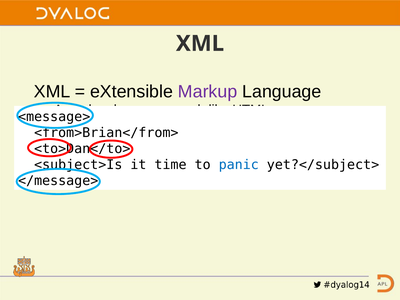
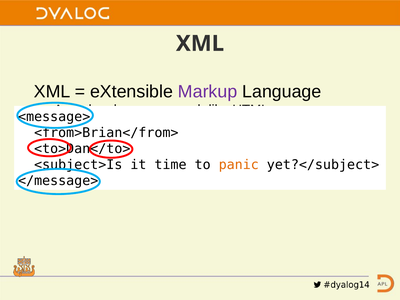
panic colour: blue -> orange (239, 165)
